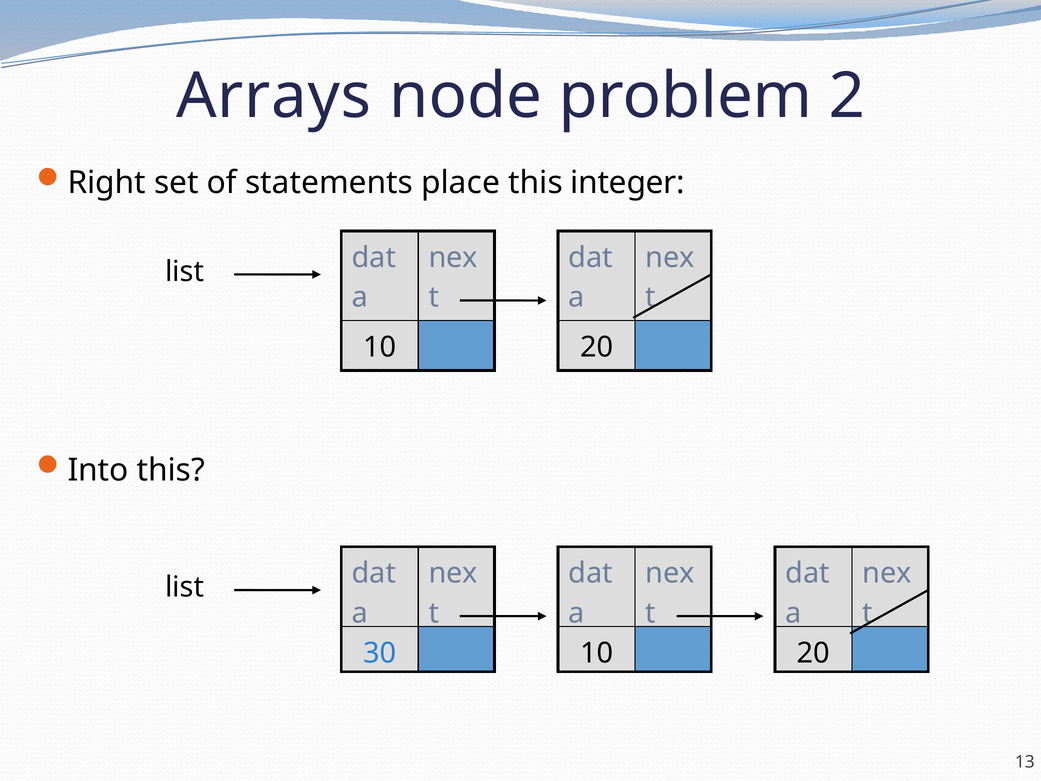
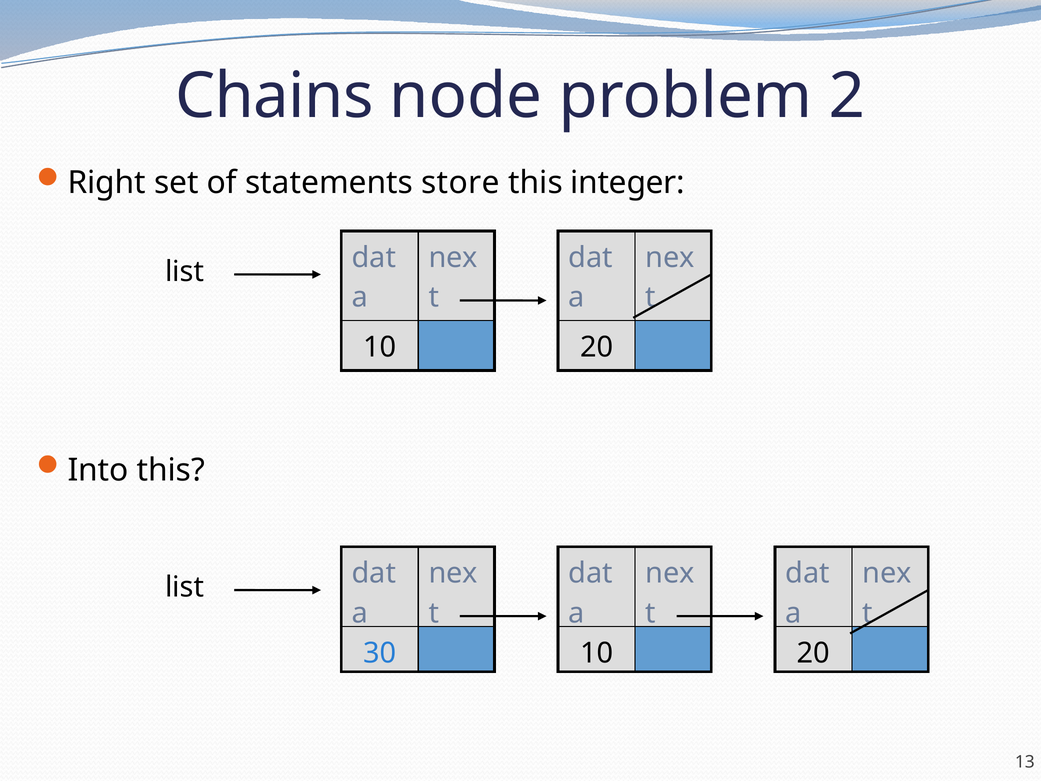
Arrays: Arrays -> Chains (274, 96)
place: place -> store (460, 183)
